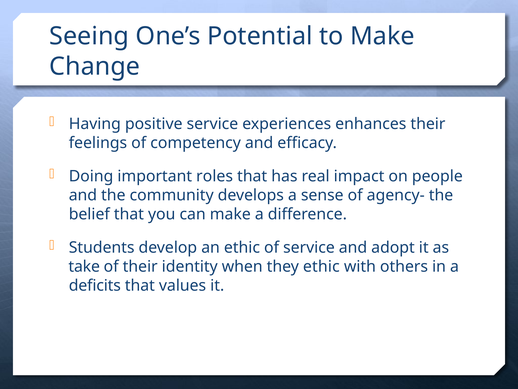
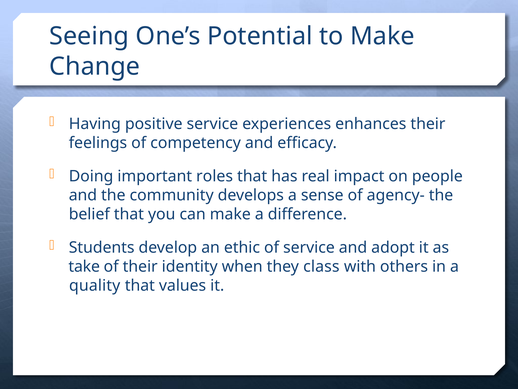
they ethic: ethic -> class (321, 266)
deficits: deficits -> quality (95, 285)
